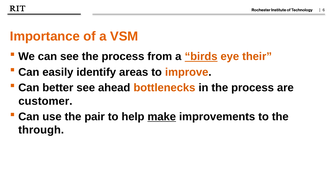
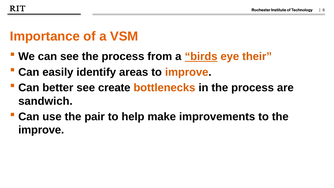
ahead: ahead -> create (114, 88)
customer: customer -> sandwich (45, 101)
make underline: present -> none (162, 117)
through: through -> improve (41, 130)
